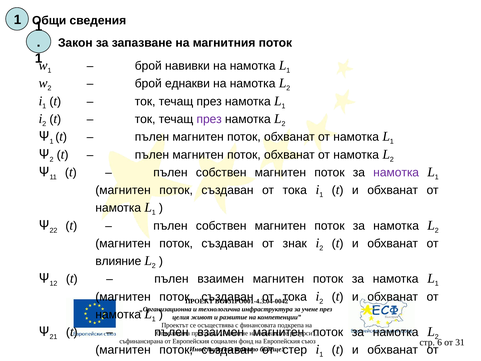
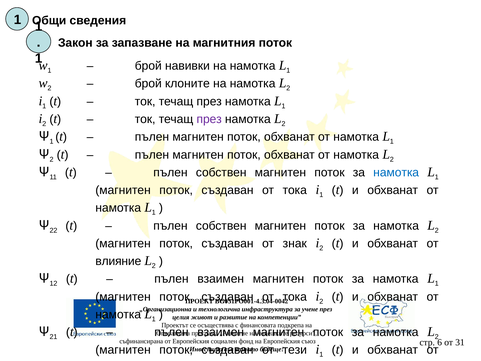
еднакви: еднакви -> клоните (187, 84)
намотка colour: purple -> blue (396, 172)
стер: стер -> тези (295, 350)
